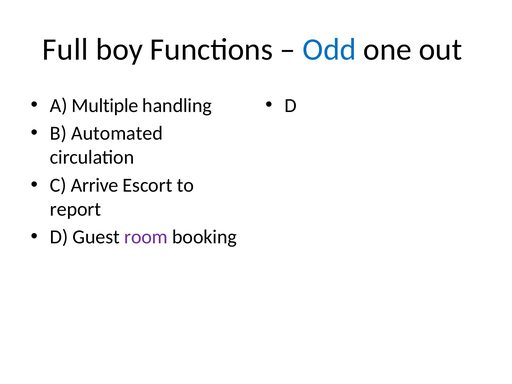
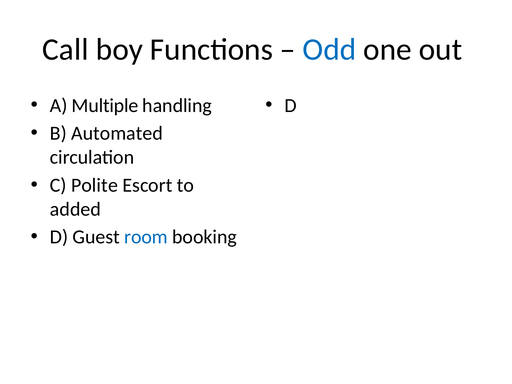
Full: Full -> Call (65, 50)
Arrive: Arrive -> Polite (94, 185)
report: report -> added (75, 209)
room colour: purple -> blue (146, 237)
